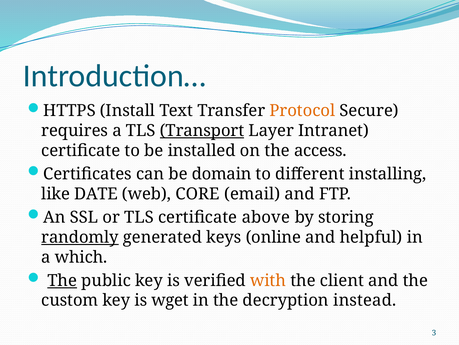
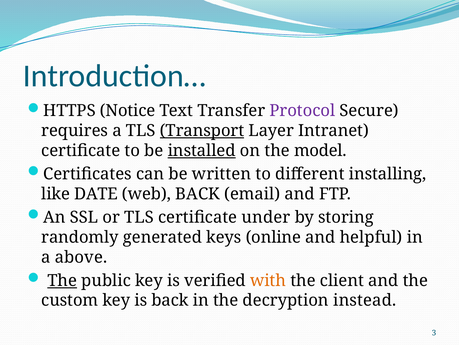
Install: Install -> Notice (128, 111)
Protocol colour: orange -> purple (302, 111)
installed underline: none -> present (202, 150)
access: access -> model (320, 150)
domain: domain -> written (222, 174)
web CORE: CORE -> BACK (198, 194)
above: above -> under (266, 217)
randomly underline: present -> none (80, 237)
which: which -> above (81, 257)
is wget: wget -> back (170, 300)
